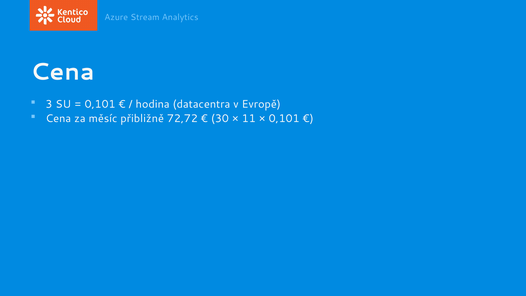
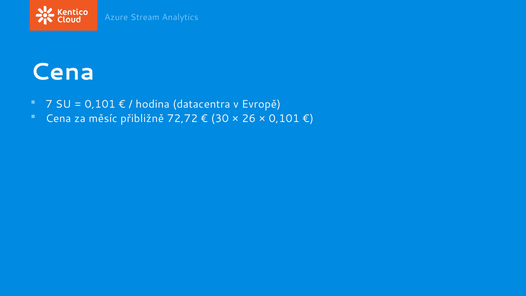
3: 3 -> 7 (49, 104)
11: 11 -> 26 (249, 119)
